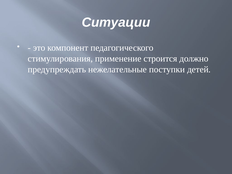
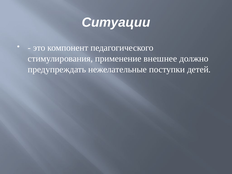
строится: строится -> внешнее (160, 59)
